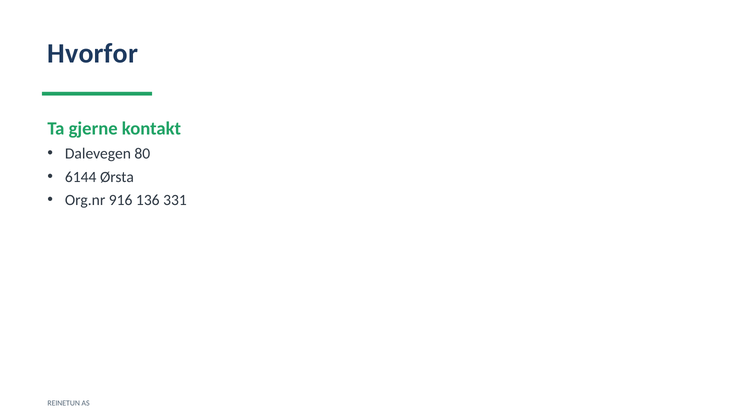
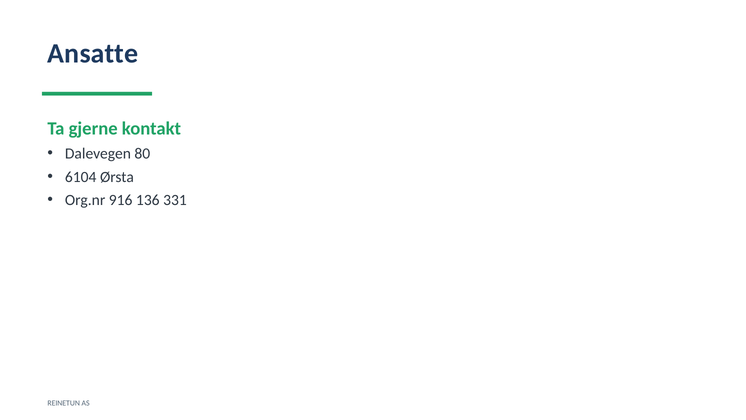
Hvorfor: Hvorfor -> Ansatte (93, 53)
6144: 6144 -> 6104 (81, 177)
